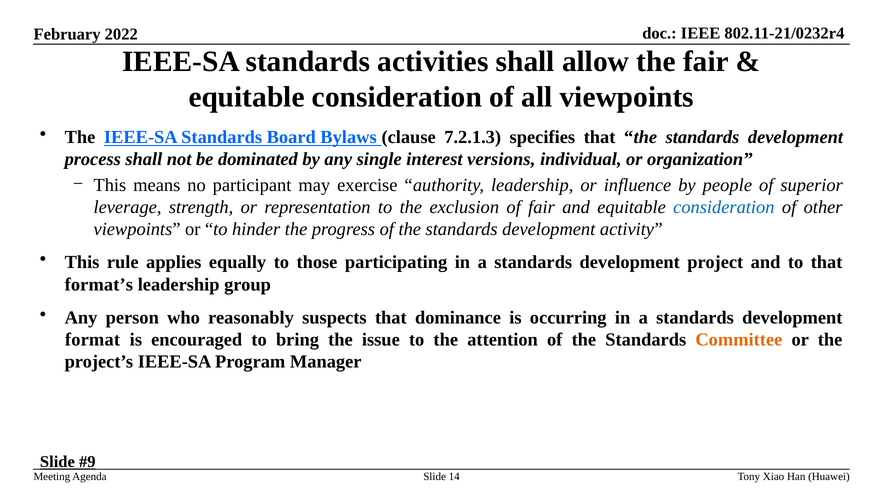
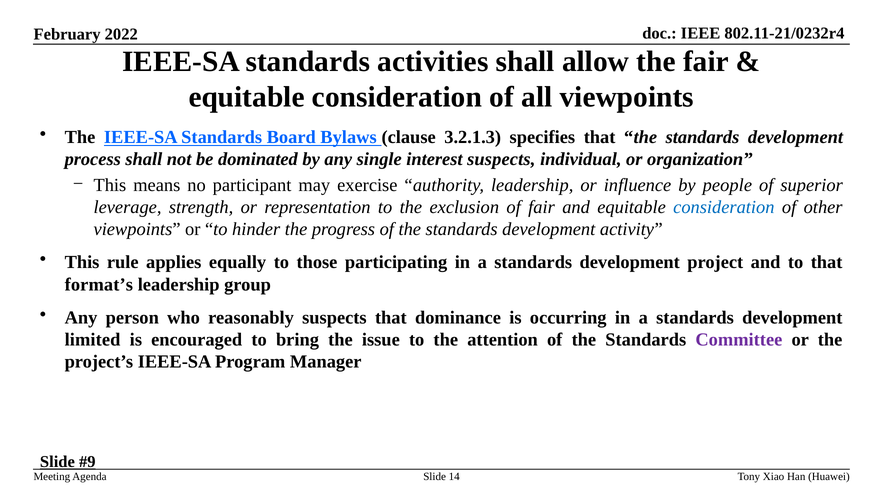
7.2.1.3: 7.2.1.3 -> 3.2.1.3 (473, 137)
interest versions: versions -> suspects (501, 159)
format: format -> limited (93, 339)
Committee colour: orange -> purple (739, 339)
